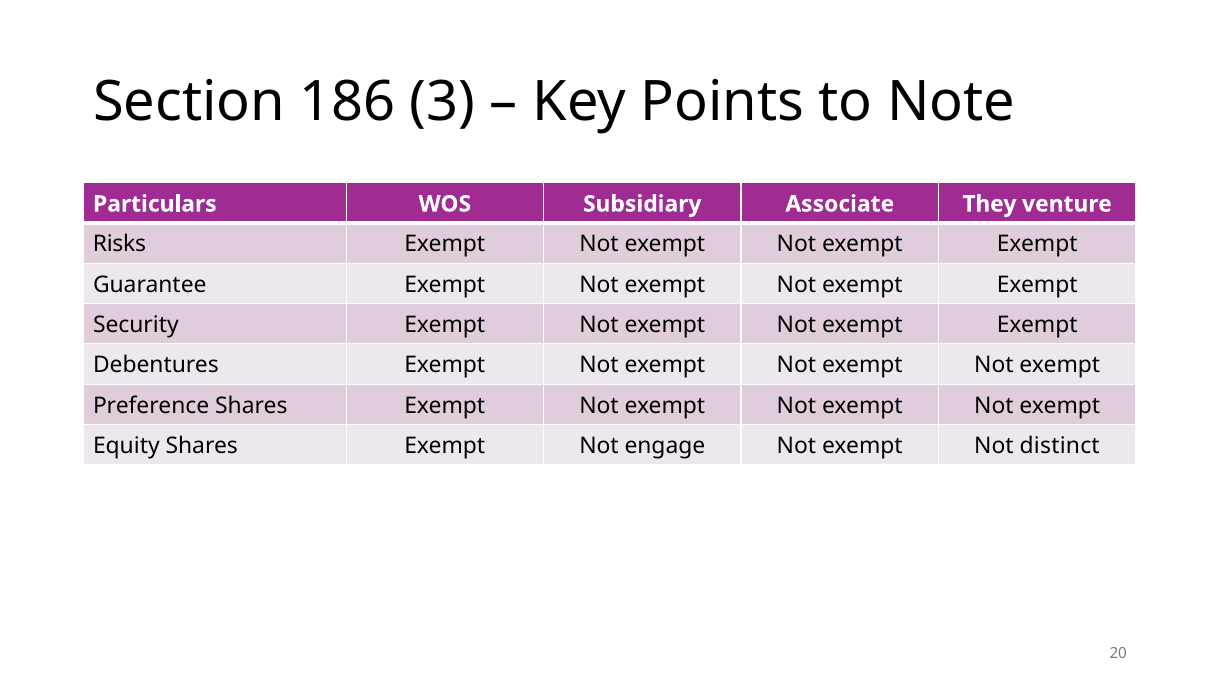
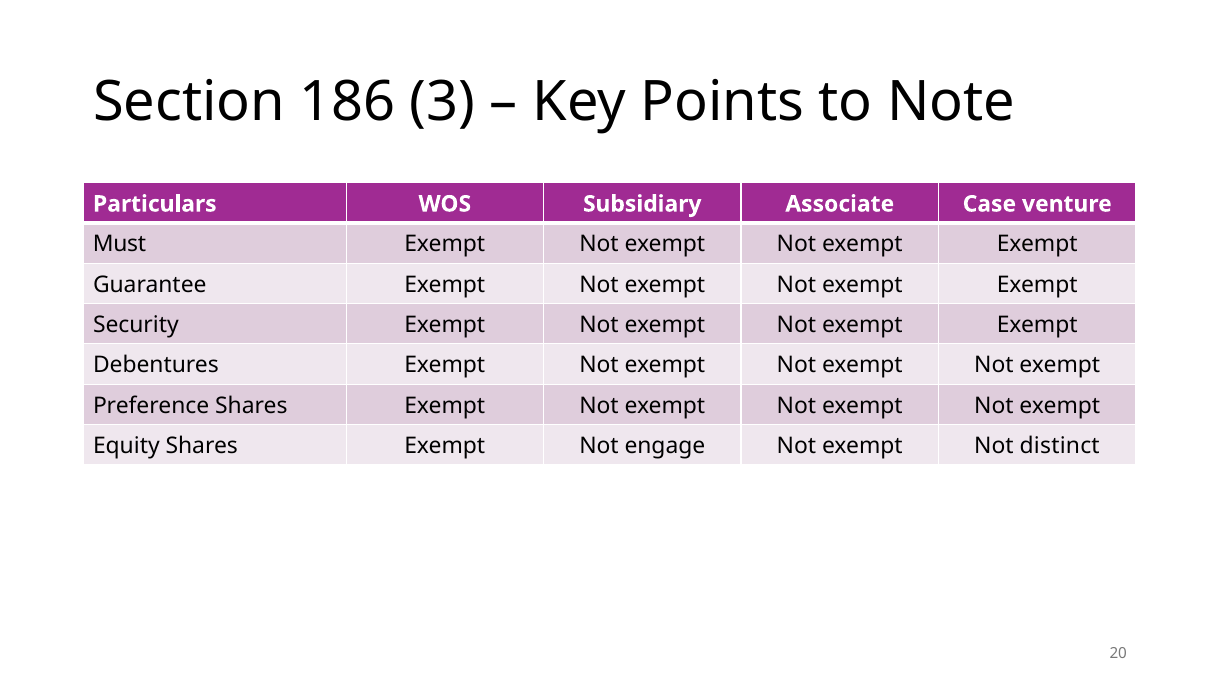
They: They -> Case (989, 204)
Risks: Risks -> Must (119, 244)
